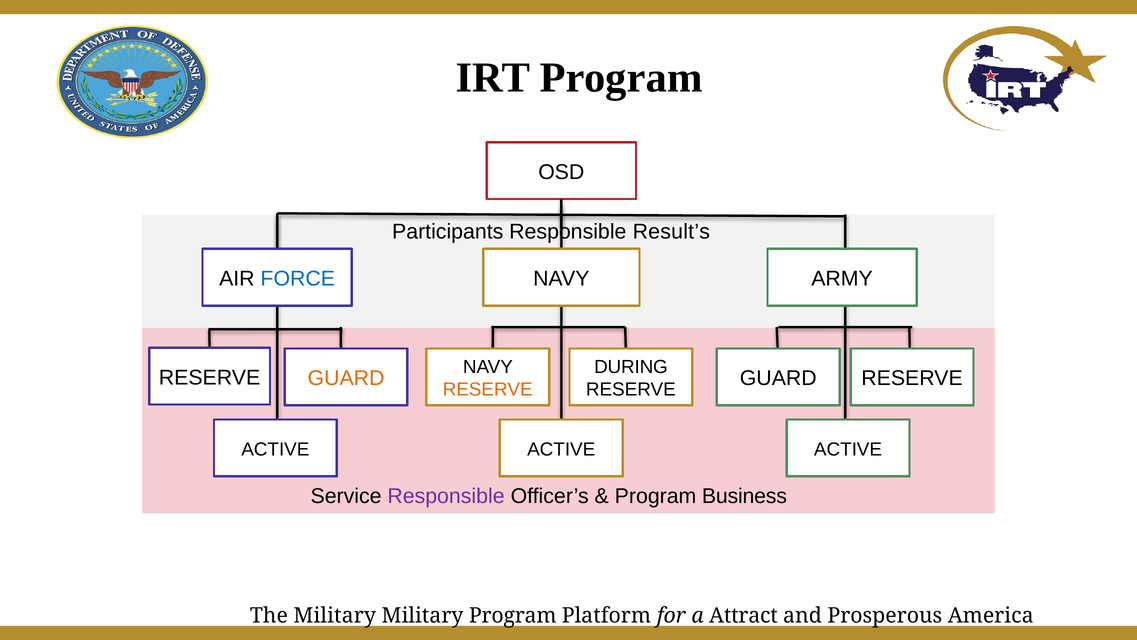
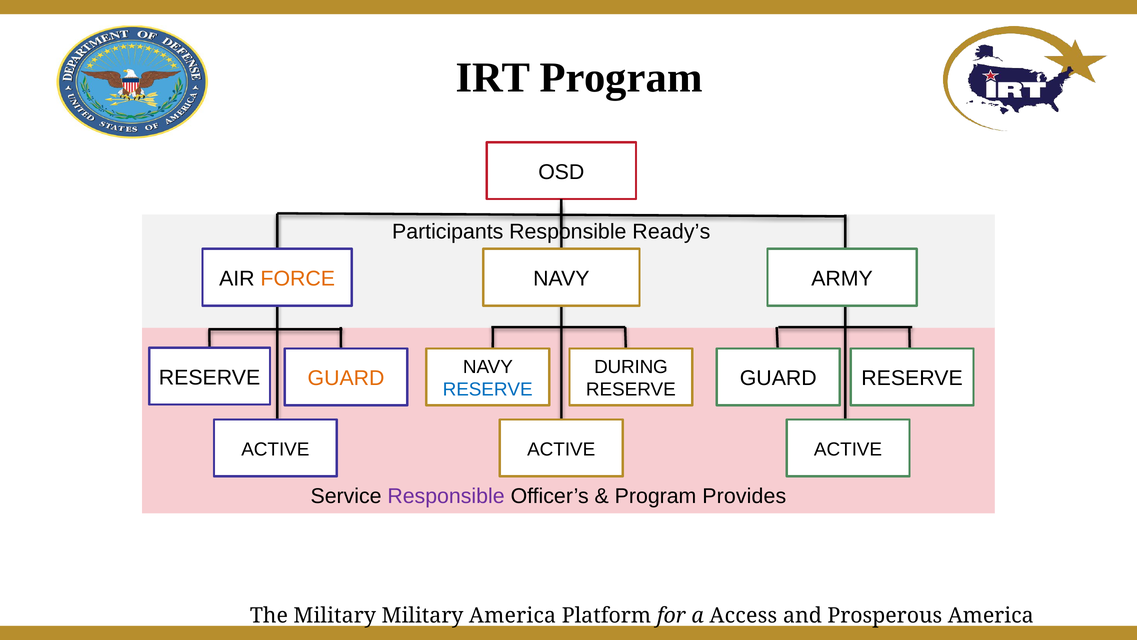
Result’s: Result’s -> Ready’s (671, 232)
FORCE colour: blue -> orange (298, 279)
RESERVE colour: orange -> blue (488, 389)
Business: Business -> Provides (744, 496)
Military Program: Program -> America (513, 615)
Attract: Attract -> Access (743, 615)
